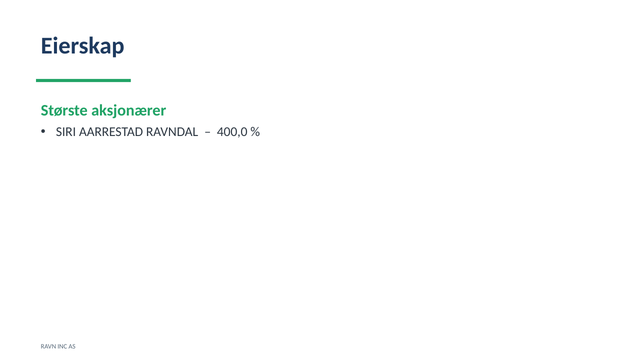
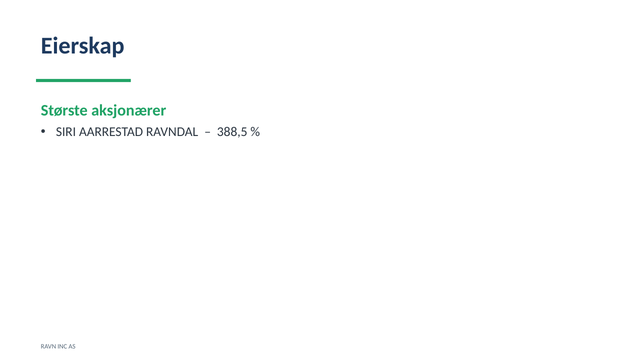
400,0: 400,0 -> 388,5 (232, 132)
